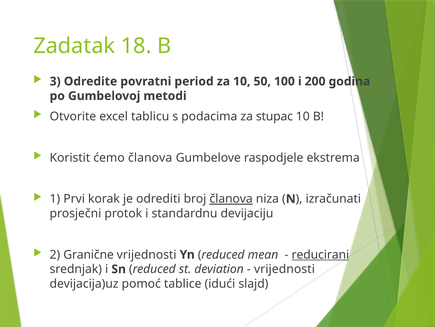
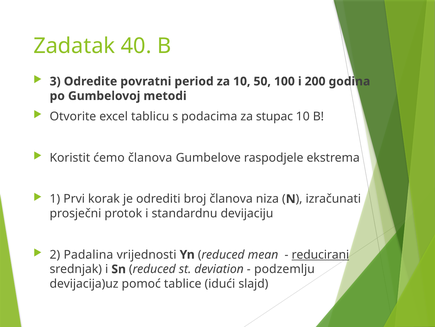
18: 18 -> 40 (136, 46)
članova underline: present -> none (231, 198)
Granične: Granične -> Padalina (88, 254)
vrijednosti: vrijednosti -> podzemlju (284, 269)
